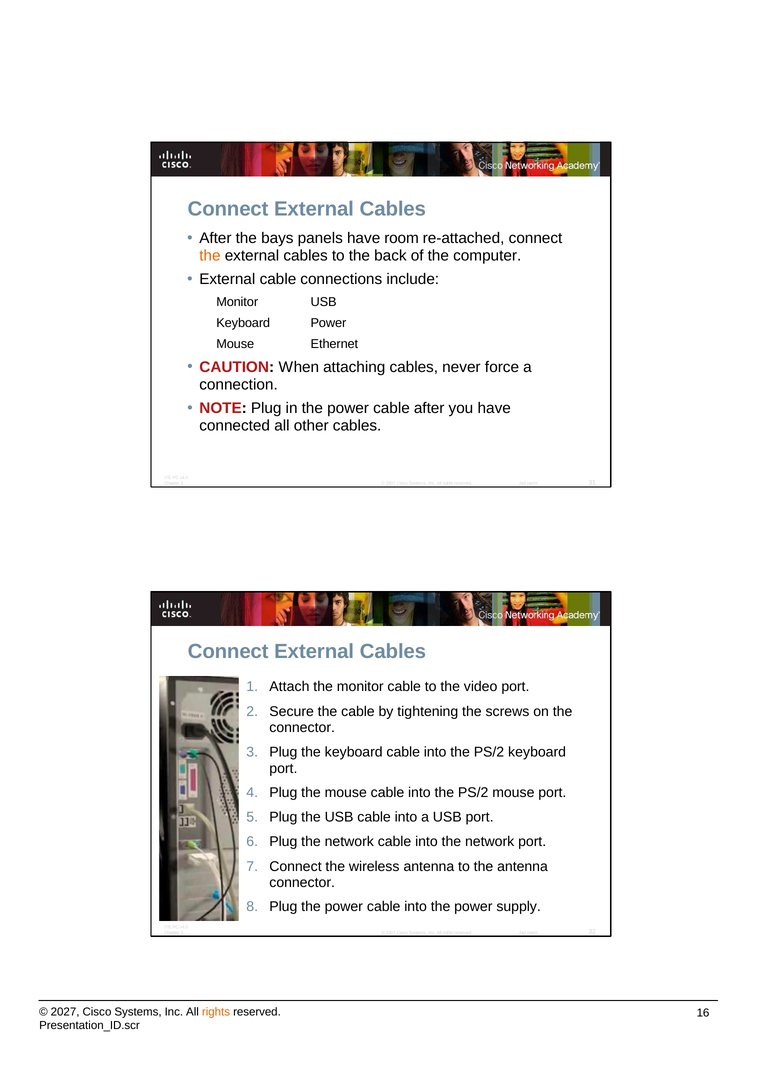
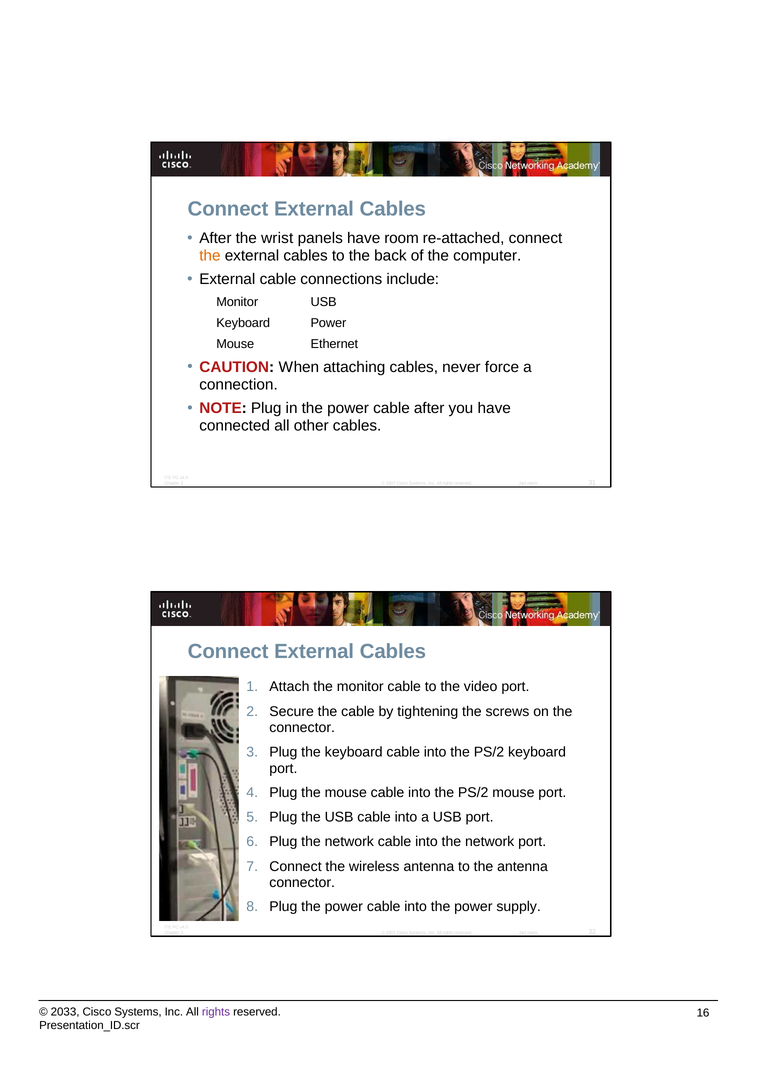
bays: bays -> wrist (277, 238)
2027: 2027 -> 2033 (65, 1011)
rights colour: orange -> purple (216, 1011)
